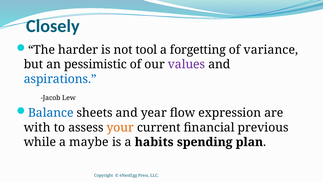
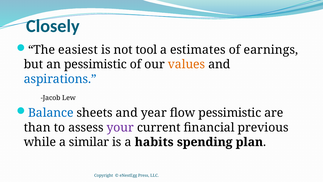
harder: harder -> easiest (78, 50)
forgetting: forgetting -> estimates (198, 50)
variance: variance -> earnings (271, 50)
values colour: purple -> orange (187, 64)
flow expression: expression -> pessimistic (230, 113)
with: with -> than (37, 127)
your colour: orange -> purple (120, 127)
maybe: maybe -> similar (89, 142)
